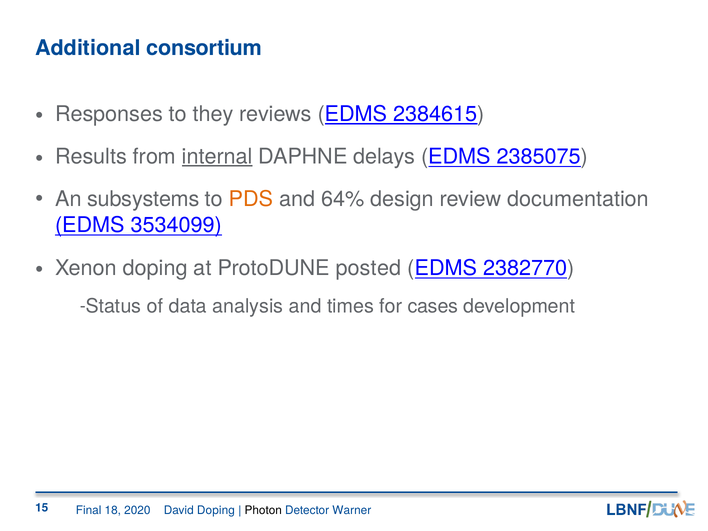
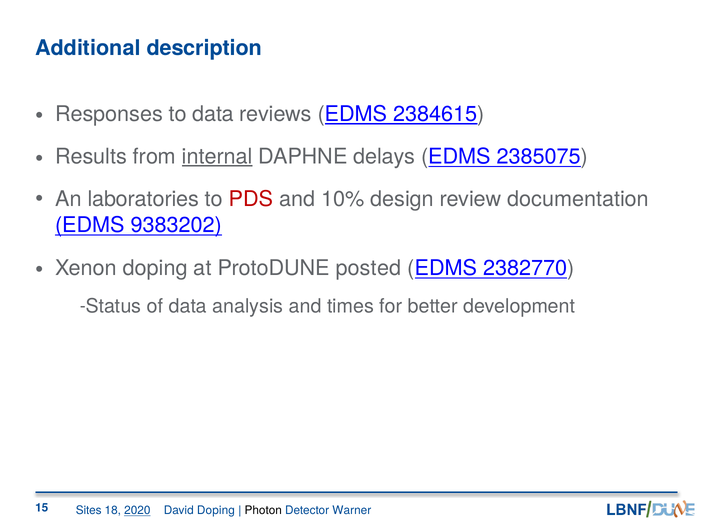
consortium: consortium -> description (204, 48)
to they: they -> data (213, 114)
subsystems: subsystems -> laboratories (143, 199)
PDS colour: orange -> red (251, 199)
64%: 64% -> 10% (343, 199)
3534099: 3534099 -> 9383202 (176, 225)
cases: cases -> better (433, 306)
Final: Final -> Sites (89, 511)
2020 underline: none -> present (137, 511)
